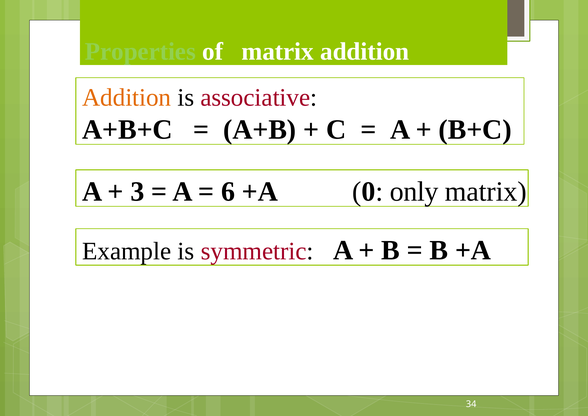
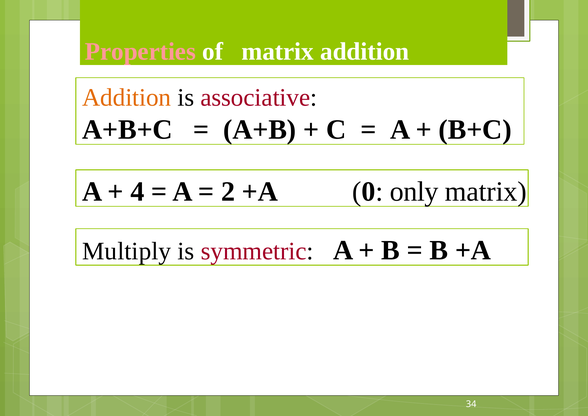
Properties colour: light green -> pink (140, 52)
3: 3 -> 4 (137, 191)
6: 6 -> 2 (228, 191)
Example: Example -> Multiply (127, 251)
